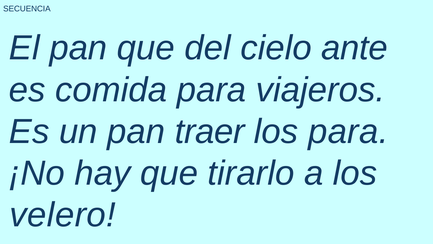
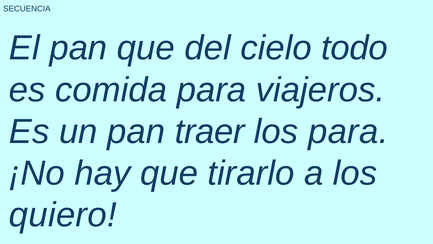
ante: ante -> todo (354, 48)
velero: velero -> quiero (63, 215)
